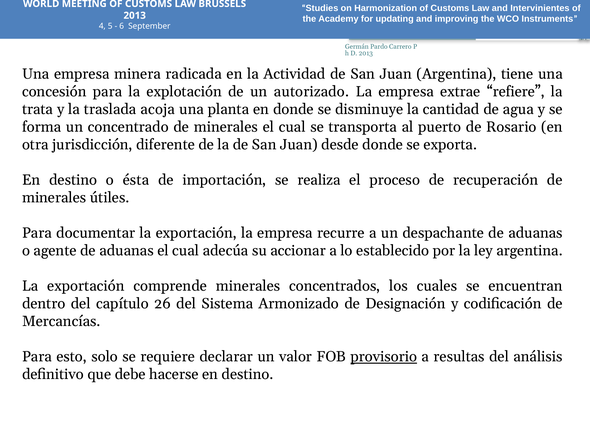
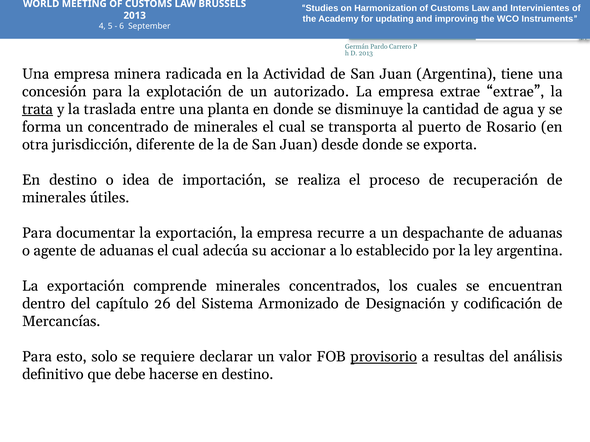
extrae refiere: refiere -> extrae (516, 92)
trata underline: none -> present (38, 109)
acoja: acoja -> entre (158, 109)
ésta: ésta -> idea (136, 180)
